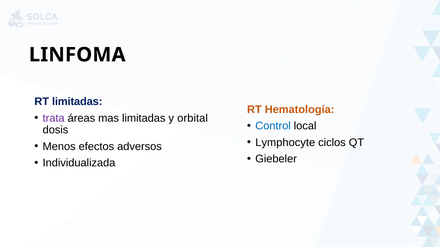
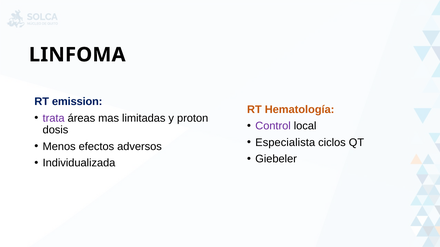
RT limitadas: limitadas -> emission (77, 102)
orbital: orbital -> proton (193, 118)
Control colour: blue -> purple (273, 126)
Lymphocyte: Lymphocyte -> Especialista (285, 143)
